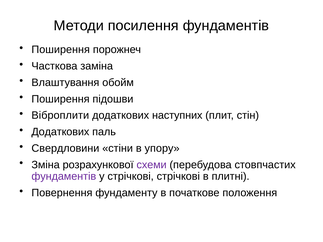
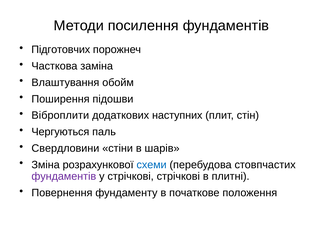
Поширення: Поширення -> Підготовчих (61, 50)
Додаткових: Додаткових -> Чергуються (60, 132)
упору: упору -> шарів (162, 148)
схеми colour: purple -> blue (152, 165)
